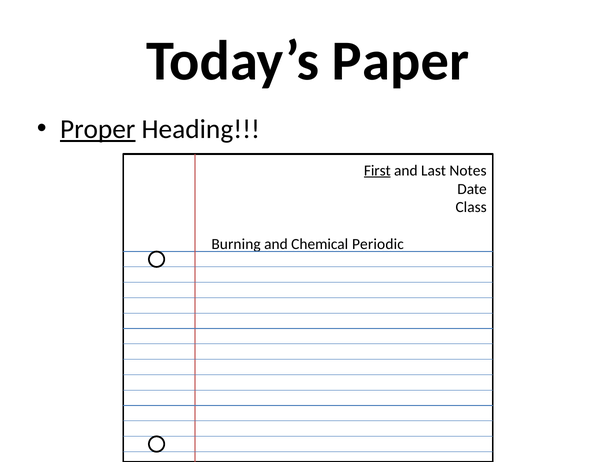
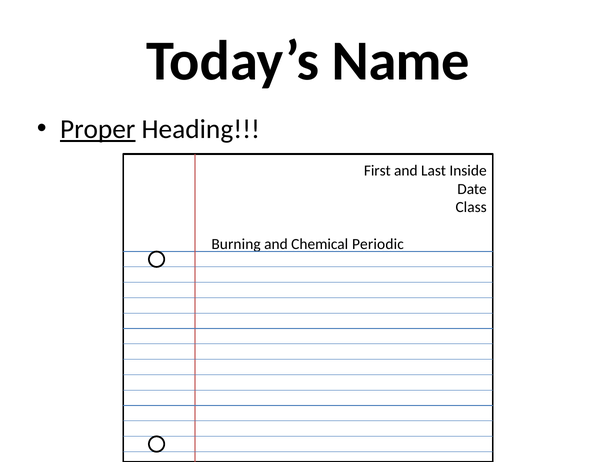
Paper: Paper -> Name (401, 61)
First underline: present -> none (377, 170)
Notes: Notes -> Inside (468, 170)
